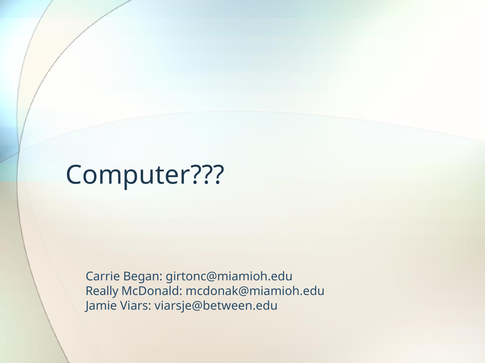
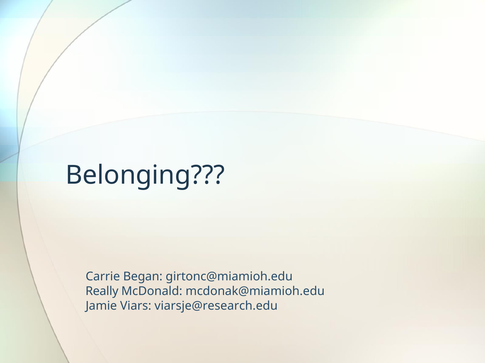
Computer: Computer -> Belonging (145, 176)
viarsje@between.edu: viarsje@between.edu -> viarsje@research.edu (216, 306)
